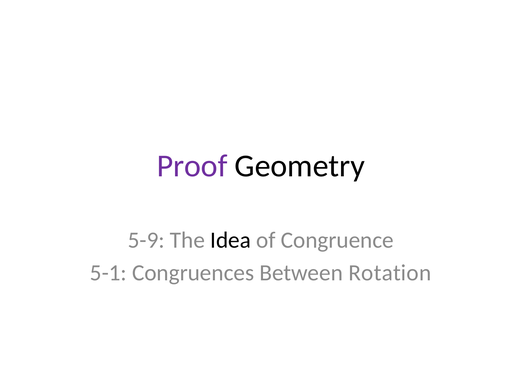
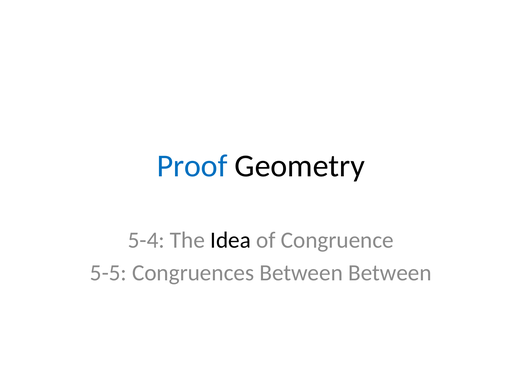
Proof colour: purple -> blue (192, 166)
5-9: 5-9 -> 5-4 (146, 240)
5-1: 5-1 -> 5-5 (108, 273)
Between Rotation: Rotation -> Between (390, 273)
